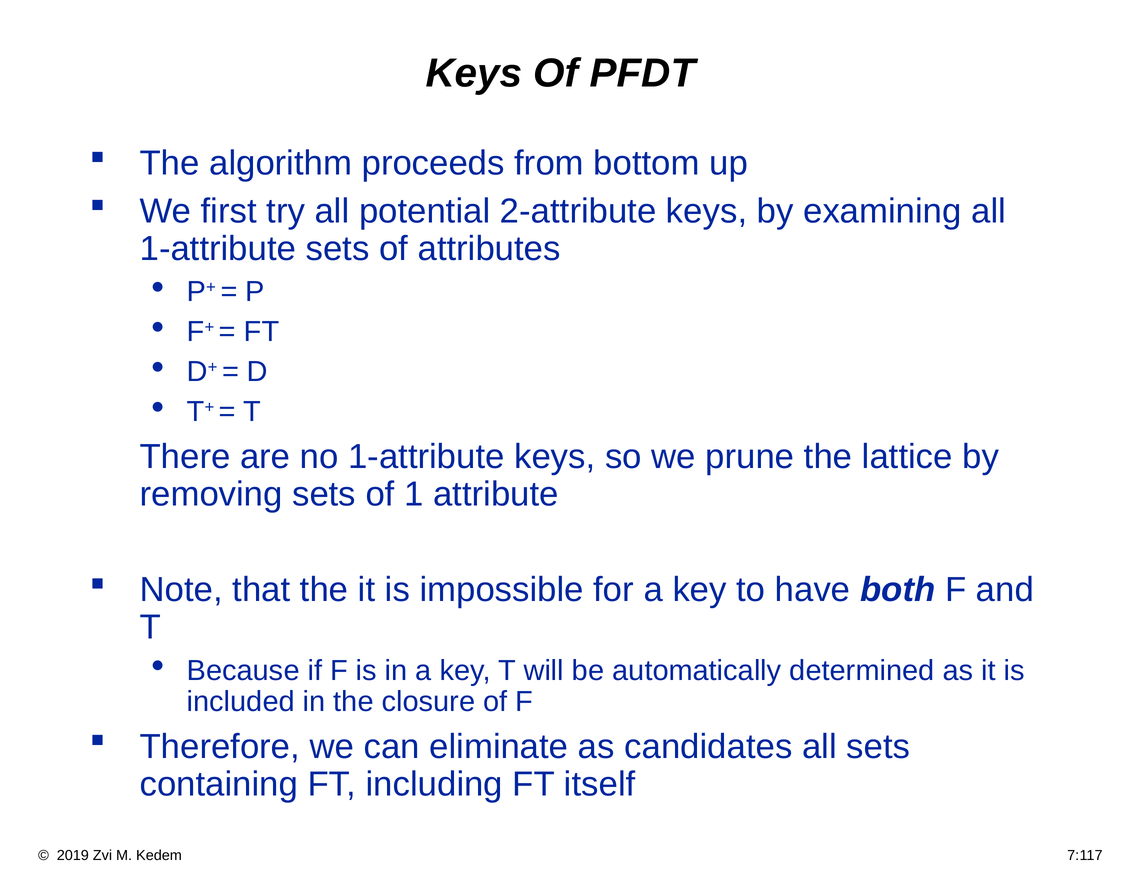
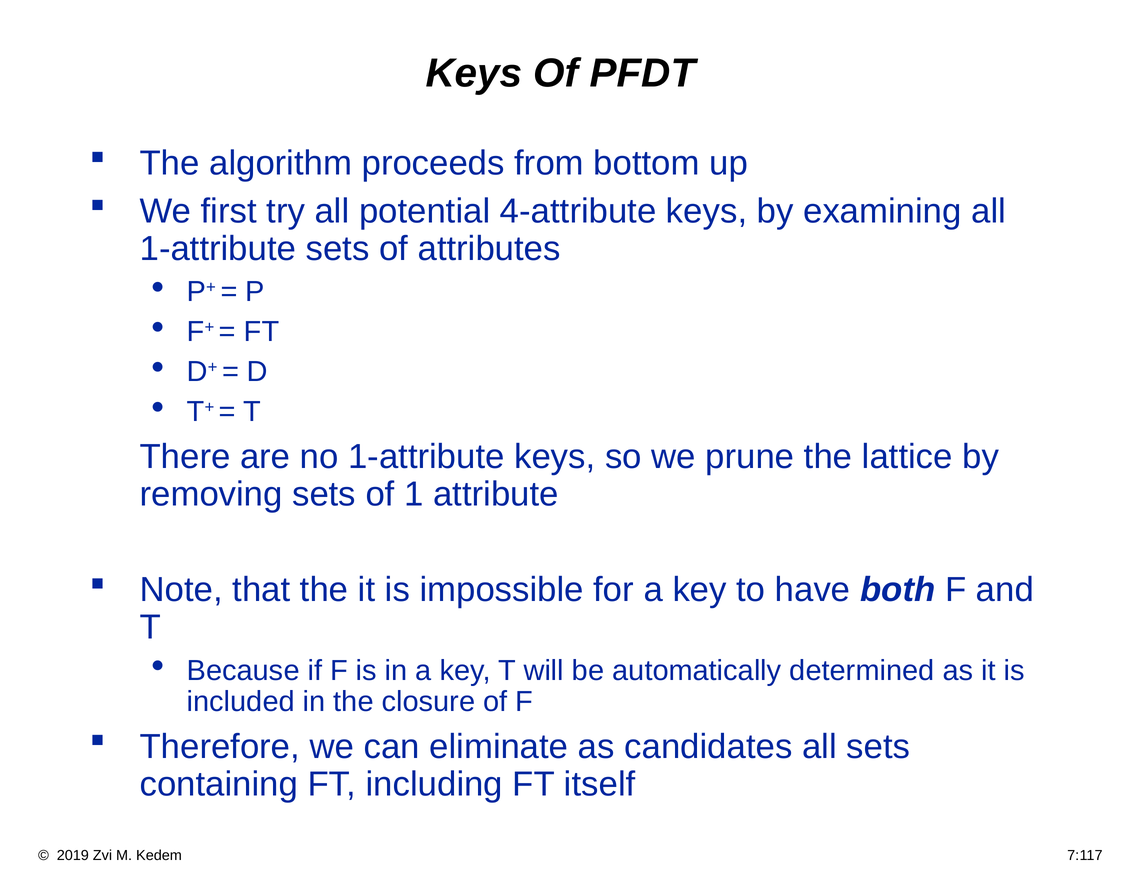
2-attribute: 2-attribute -> 4-attribute (578, 211)
